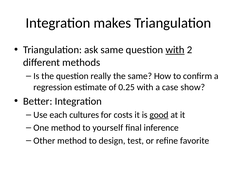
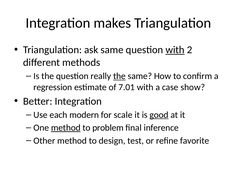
the underline: none -> present (119, 76)
0.25: 0.25 -> 7.01 (127, 87)
cultures: cultures -> modern (84, 115)
costs: costs -> scale (123, 115)
method underline: none -> present (66, 128)
yourself: yourself -> problem (108, 128)
